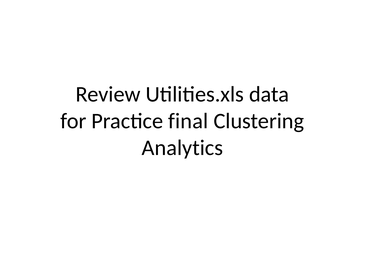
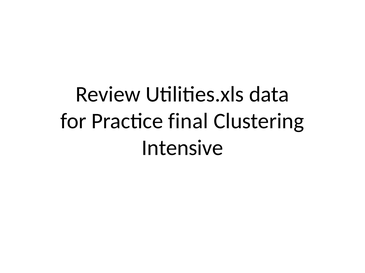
Analytics: Analytics -> Intensive (182, 148)
